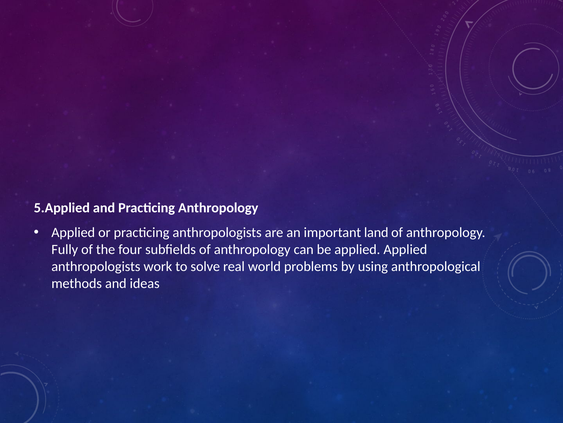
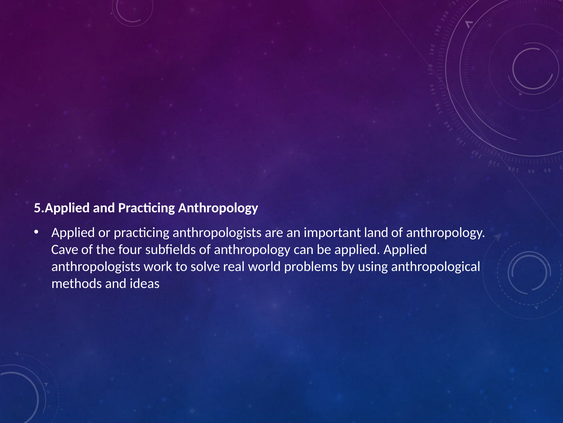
Fully: Fully -> Cave (65, 249)
